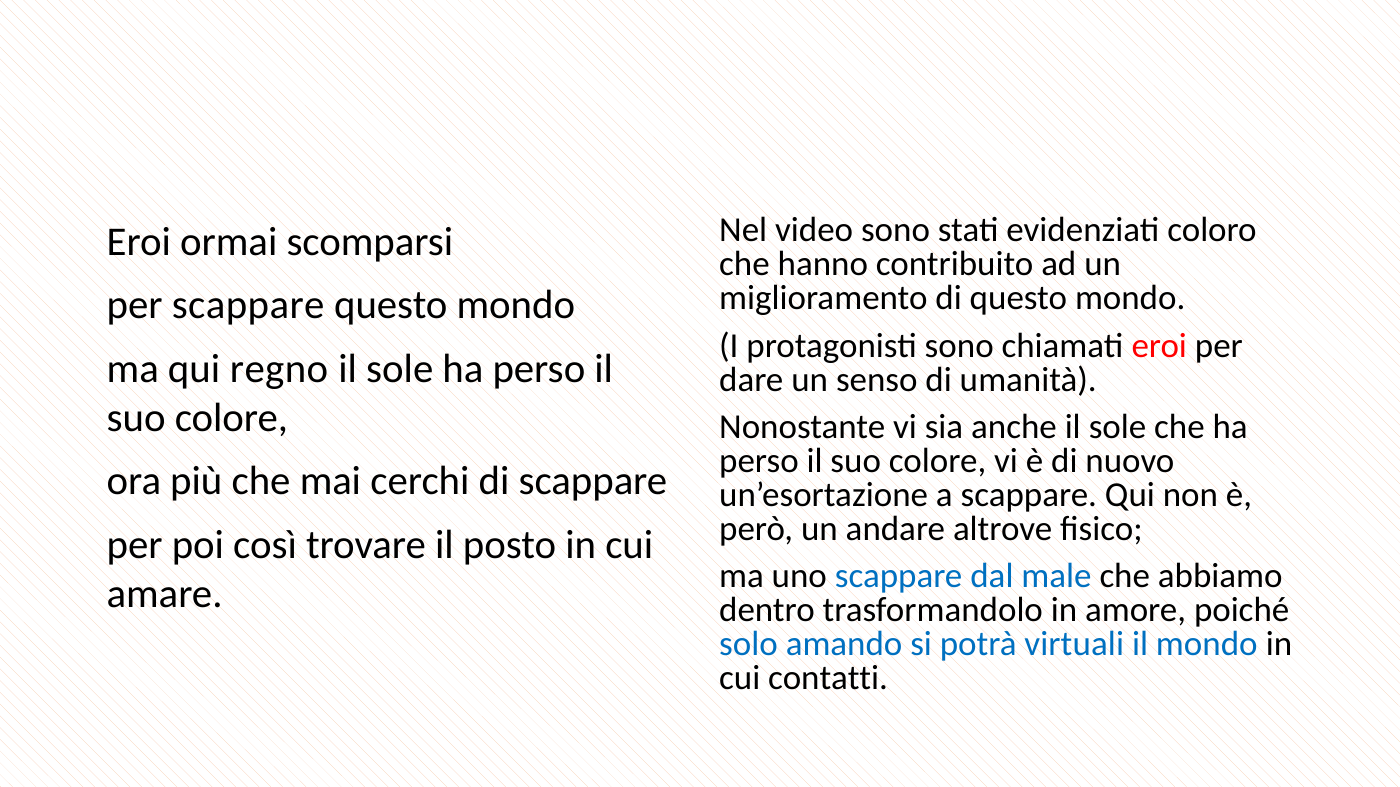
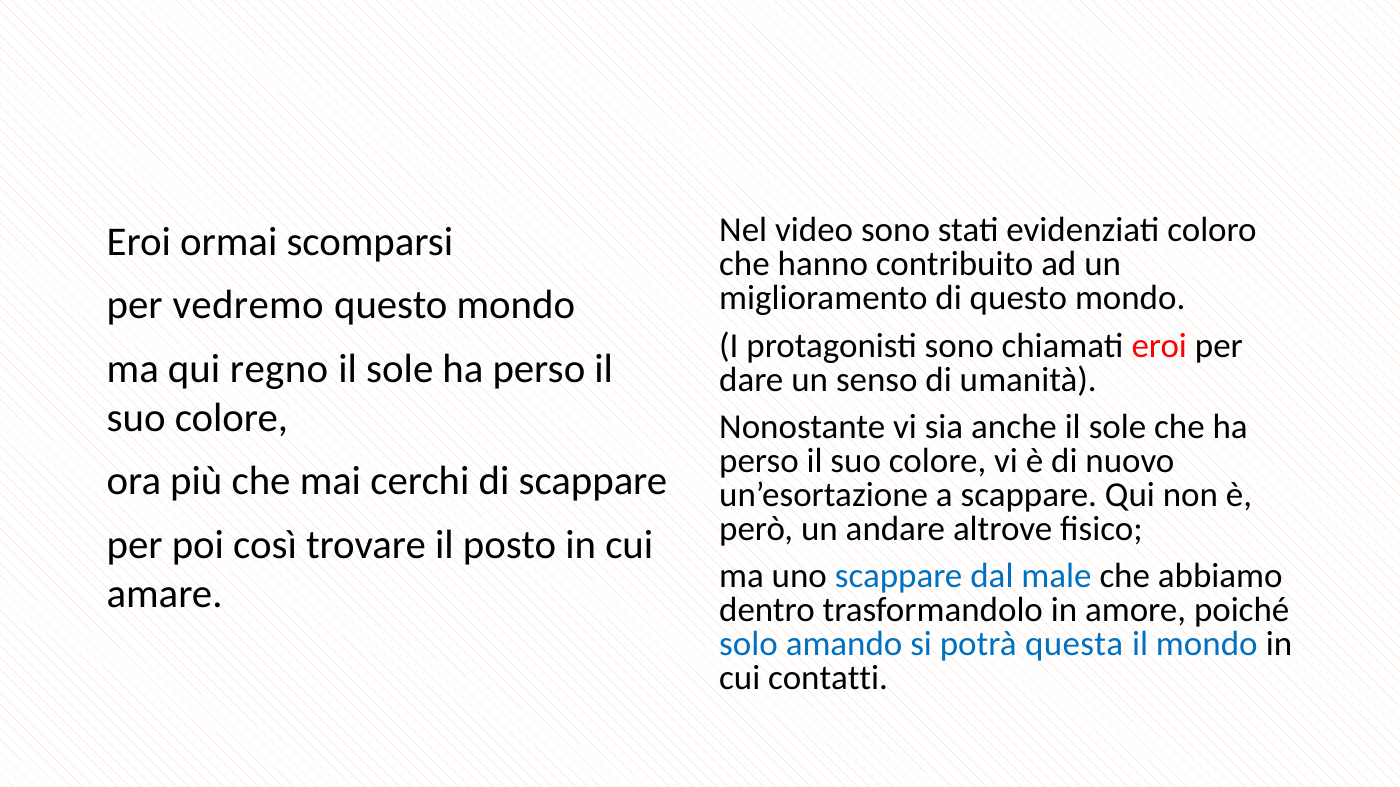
per scappare: scappare -> vedremo (248, 306)
virtuali: virtuali -> questa (1074, 644)
